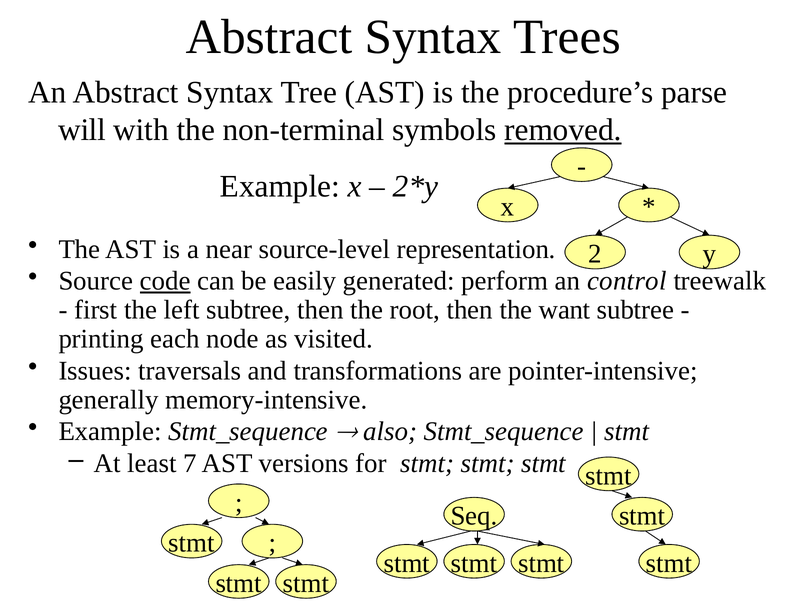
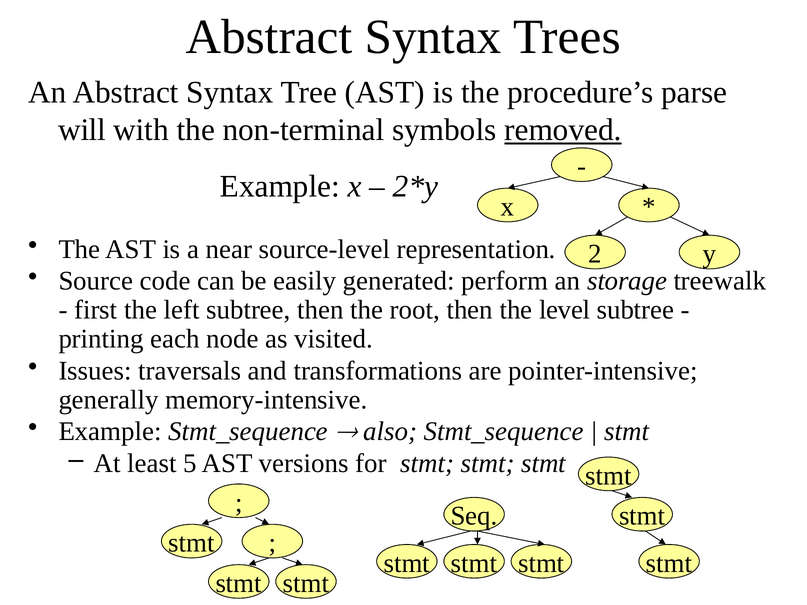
code underline: present -> none (165, 281)
control: control -> storage (627, 281)
want: want -> level (565, 310)
7: 7 -> 5 (190, 463)
